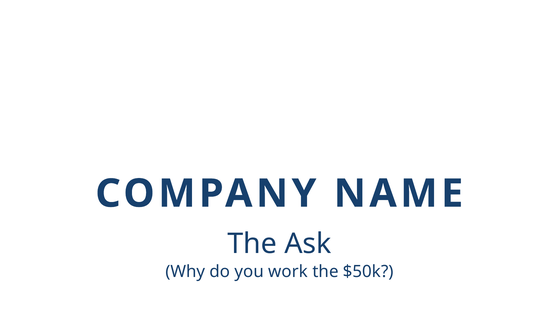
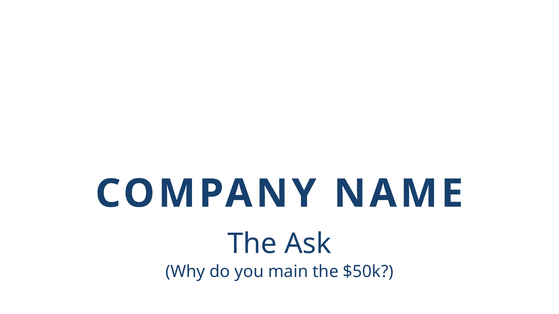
work: work -> main (288, 272)
